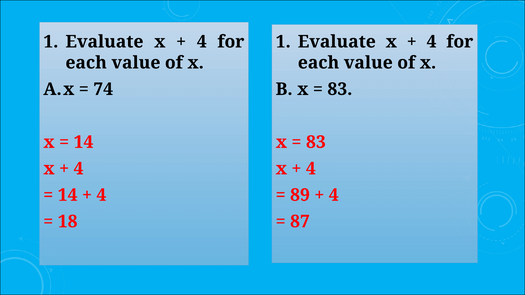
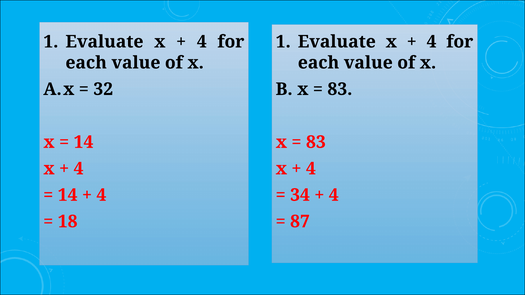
74: 74 -> 32 (103, 89)
89: 89 -> 34 (300, 195)
